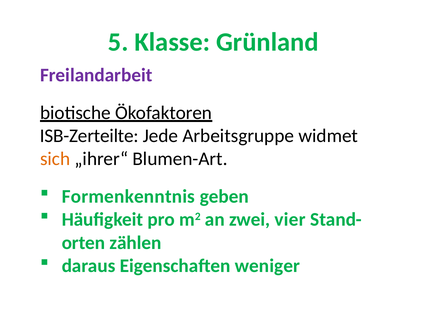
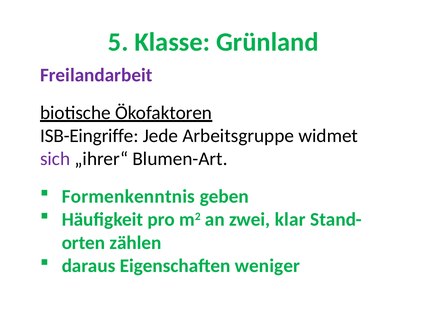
ISB-Zerteilte: ISB-Zerteilte -> ISB-Eingriffe (89, 136)
sich colour: orange -> purple (55, 159)
vier: vier -> klar (290, 219)
